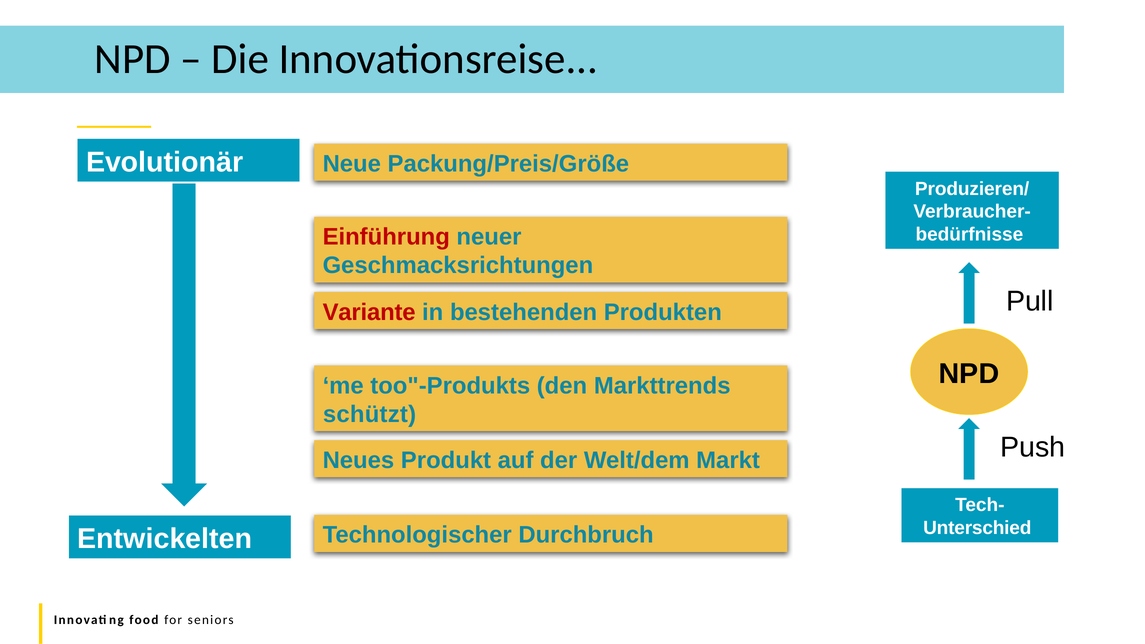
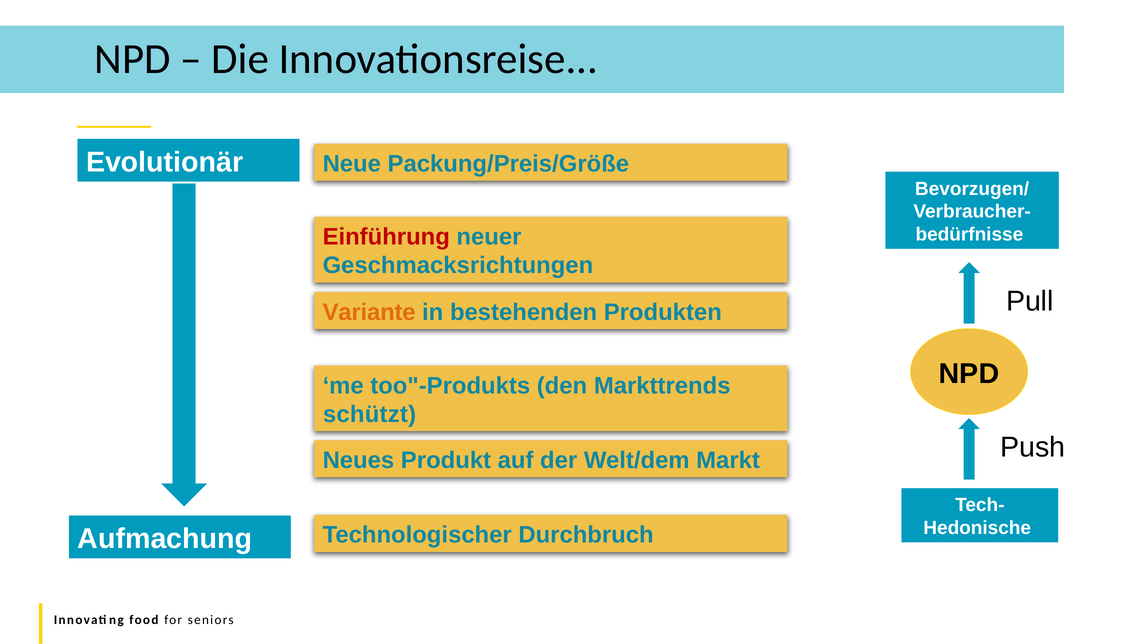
Produzieren/: Produzieren/ -> Bevorzugen/ (972, 189)
Variante colour: red -> orange (369, 312)
Unterschied: Unterschied -> Hedonische (977, 528)
Entwickelten: Entwickelten -> Aufmachung (165, 539)
